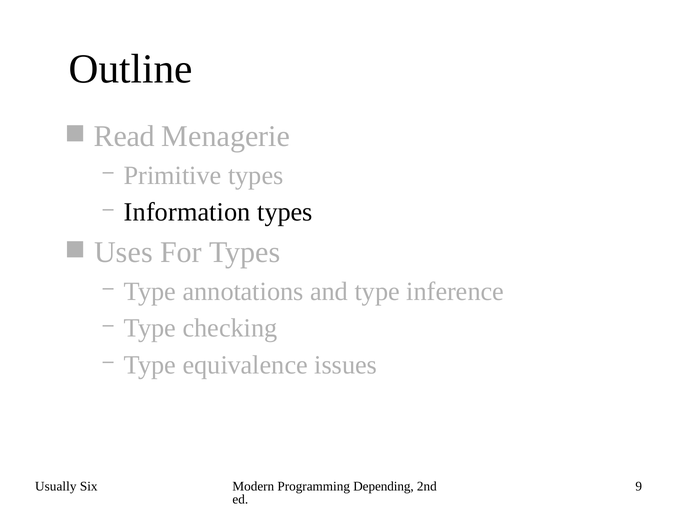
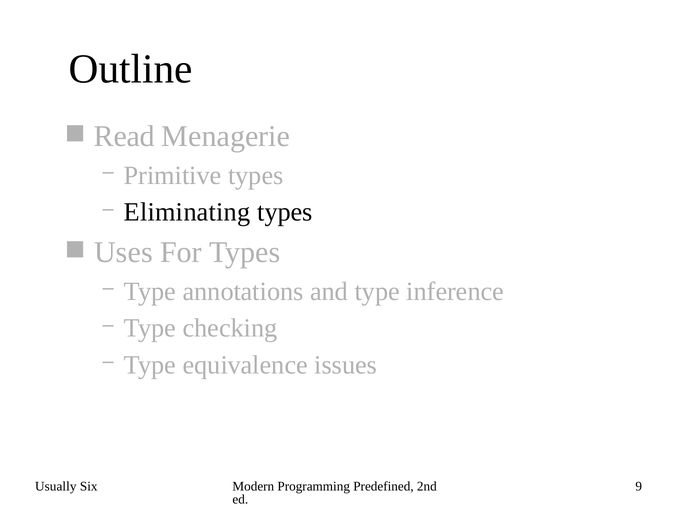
Information: Information -> Eliminating (187, 212)
Depending: Depending -> Predefined (383, 486)
